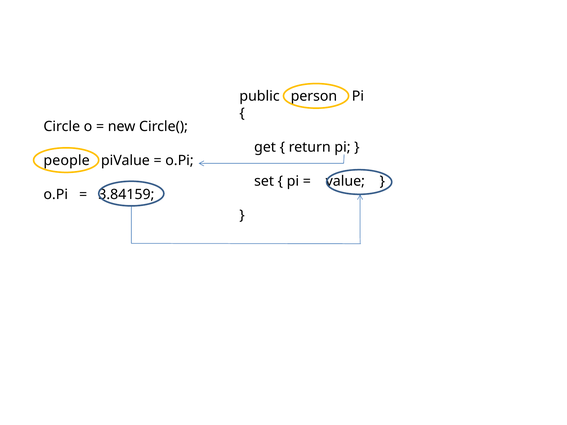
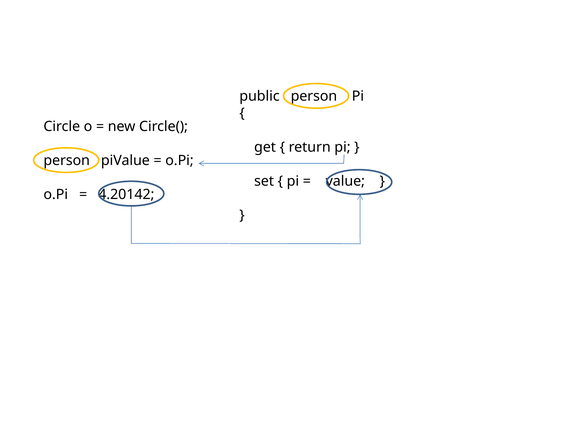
people: people -> person (67, 161)
3.84159: 3.84159 -> 4.20142 (126, 195)
